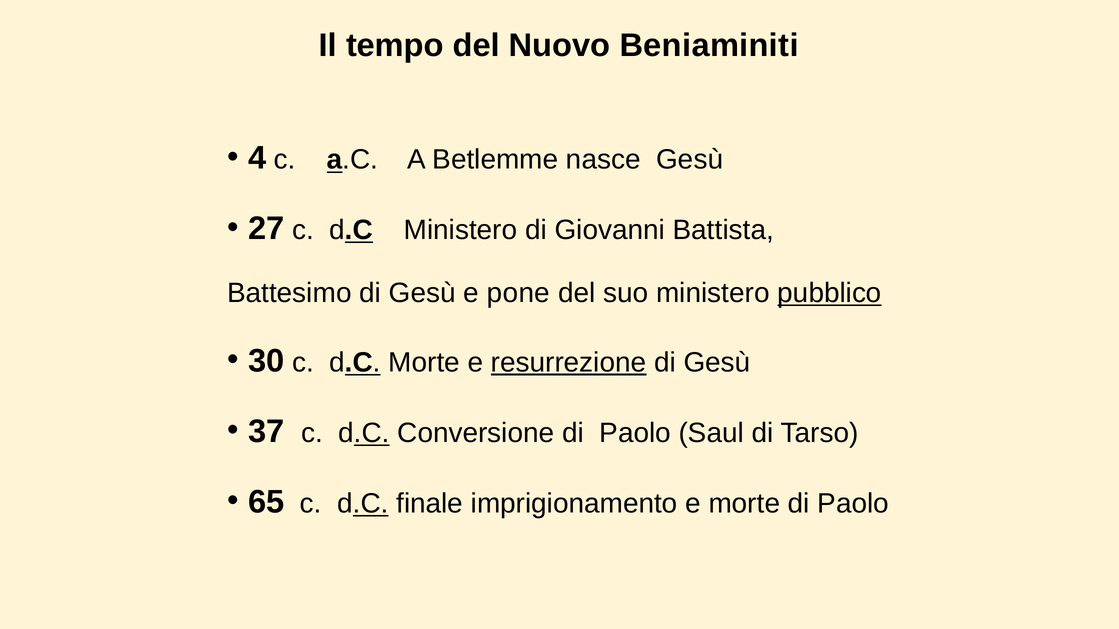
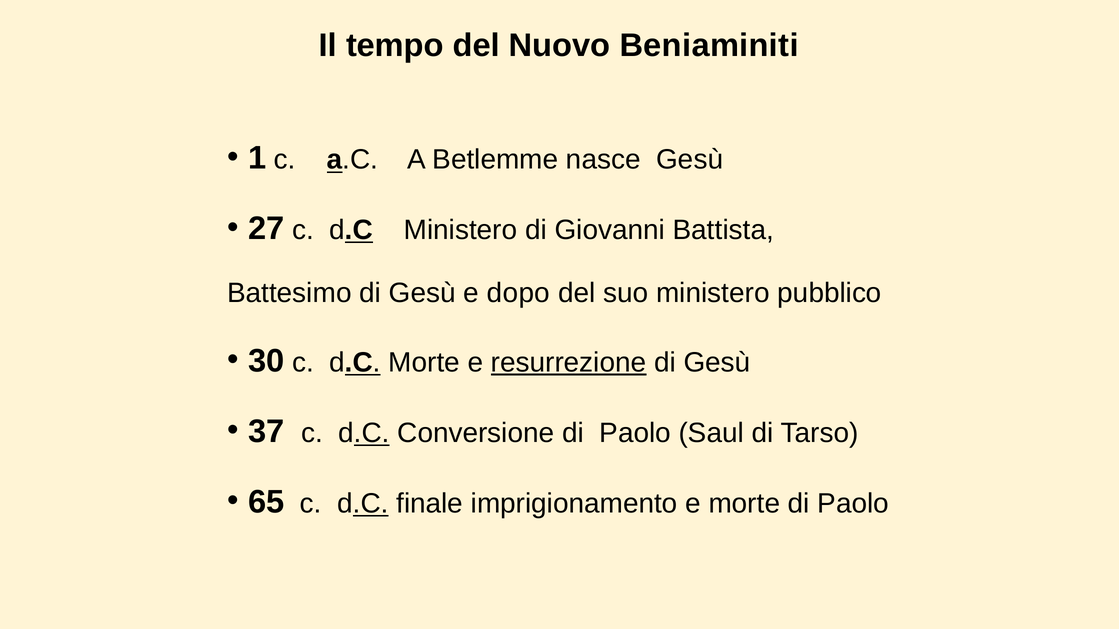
4: 4 -> 1 (257, 158)
pone: pone -> dopo (518, 293)
pubblico underline: present -> none (829, 293)
